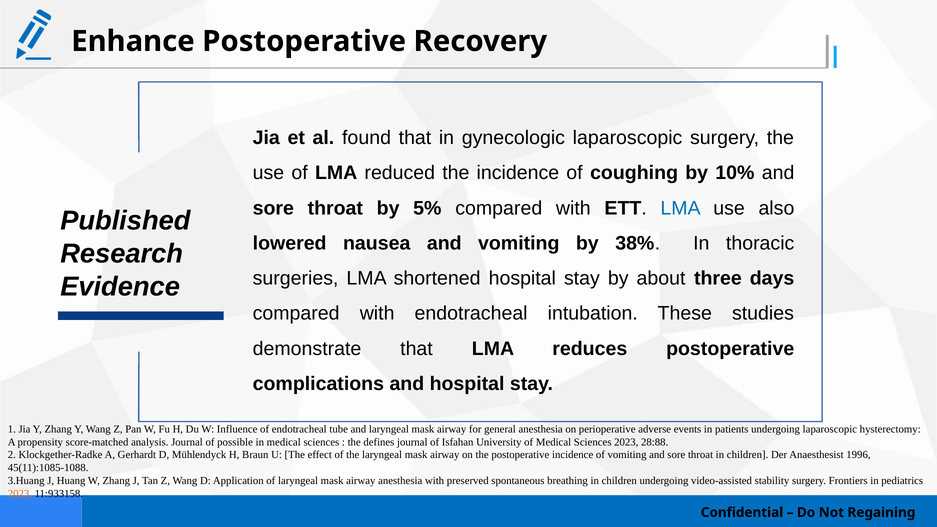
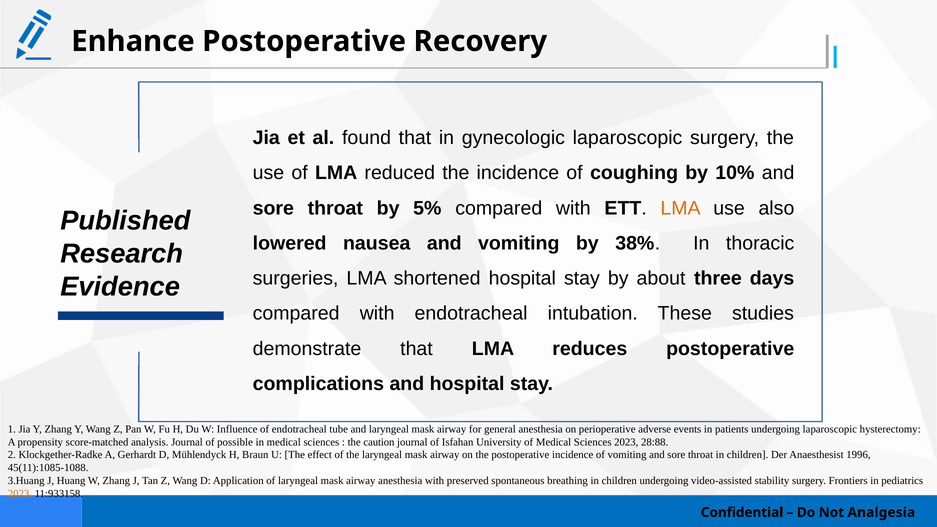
LMA colour: blue -> orange (681, 208)
defines: defines -> caution (379, 442)
Regaining: Regaining -> Analgesia (881, 513)
